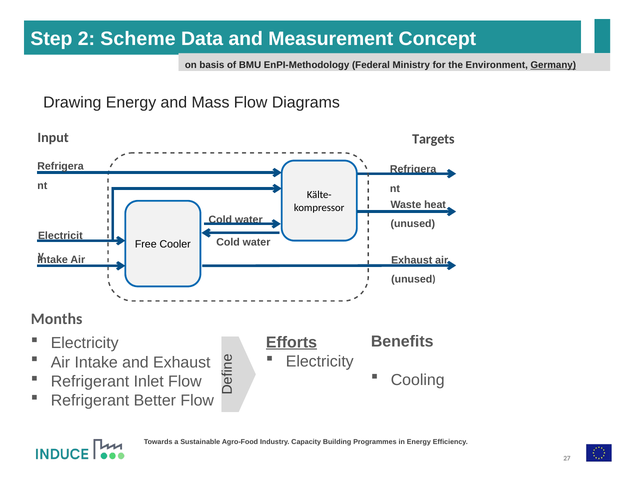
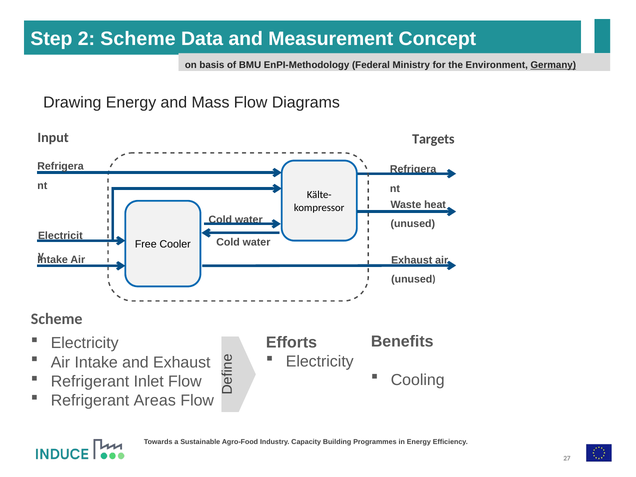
Months: Months -> Scheme (57, 319)
Efforts underline: present -> none (291, 342)
Better: Better -> Areas (155, 400)
